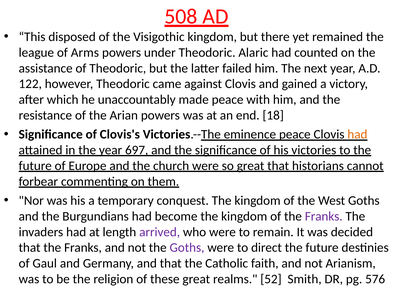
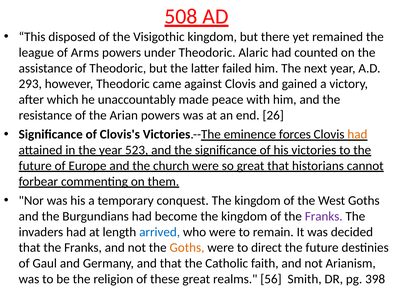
122: 122 -> 293 (30, 84)
18: 18 -> 26 (273, 116)
eminence peace: peace -> forces (295, 135)
697: 697 -> 523 (137, 150)
arrived colour: purple -> blue (160, 233)
Goths colour: purple -> orange (187, 248)
52: 52 -> 56 (271, 280)
576: 576 -> 398 (375, 280)
